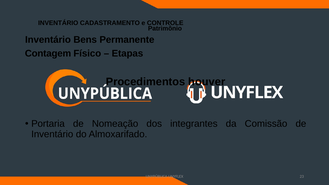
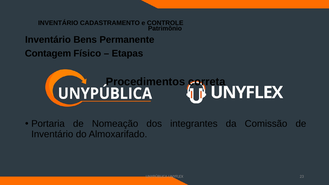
houver: houver -> correta (207, 82)
